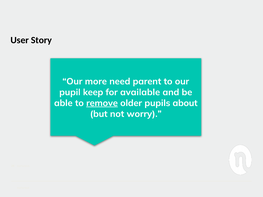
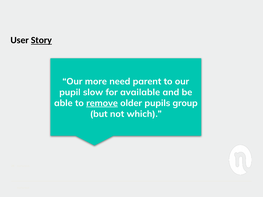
Story underline: none -> present (41, 40)
keep: keep -> slow (93, 92)
about: about -> group (185, 103)
worry: worry -> which (144, 114)
